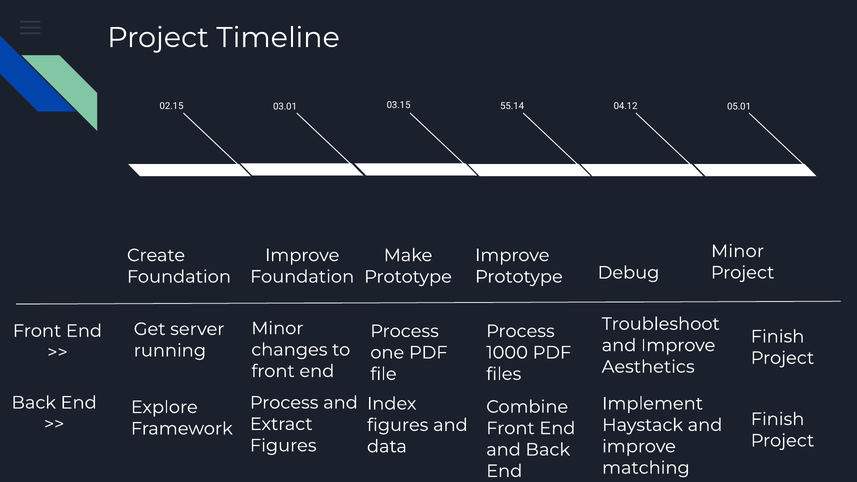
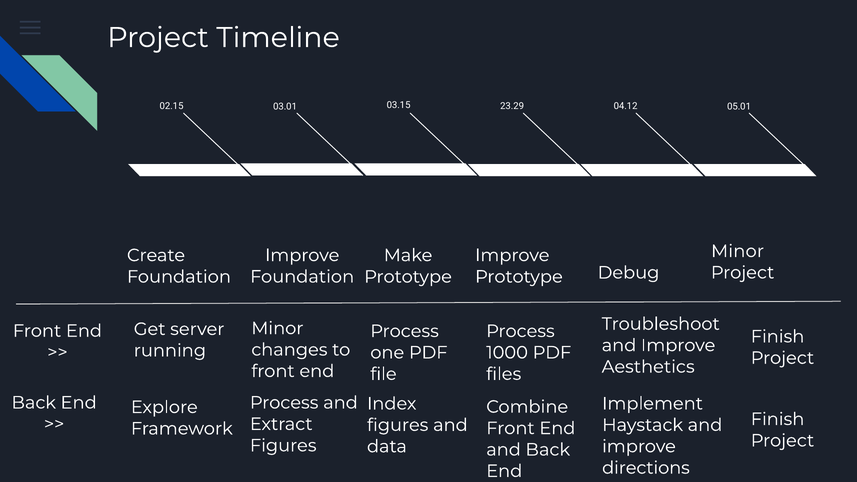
55.14: 55.14 -> 23.29 (512, 106)
matching: matching -> directions (646, 468)
